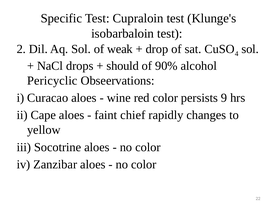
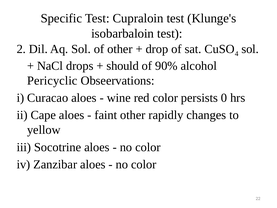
of weak: weak -> other (120, 49)
9: 9 -> 0 (224, 98)
faint chief: chief -> other (133, 115)
